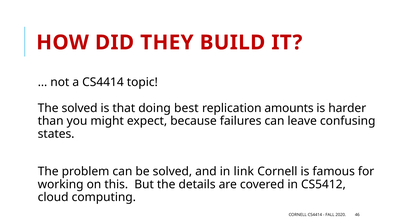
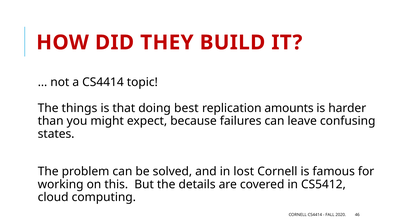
The solved: solved -> things (79, 108)
link: link -> lost (244, 171)
